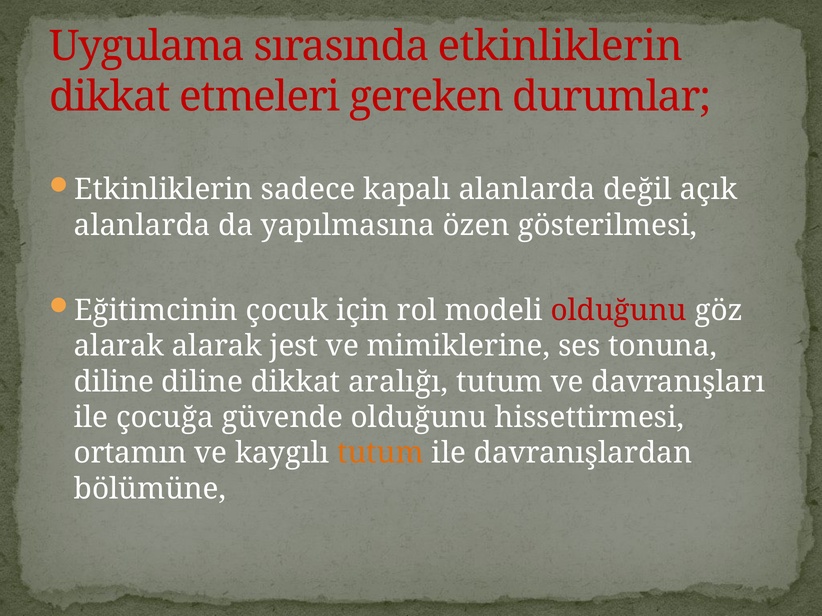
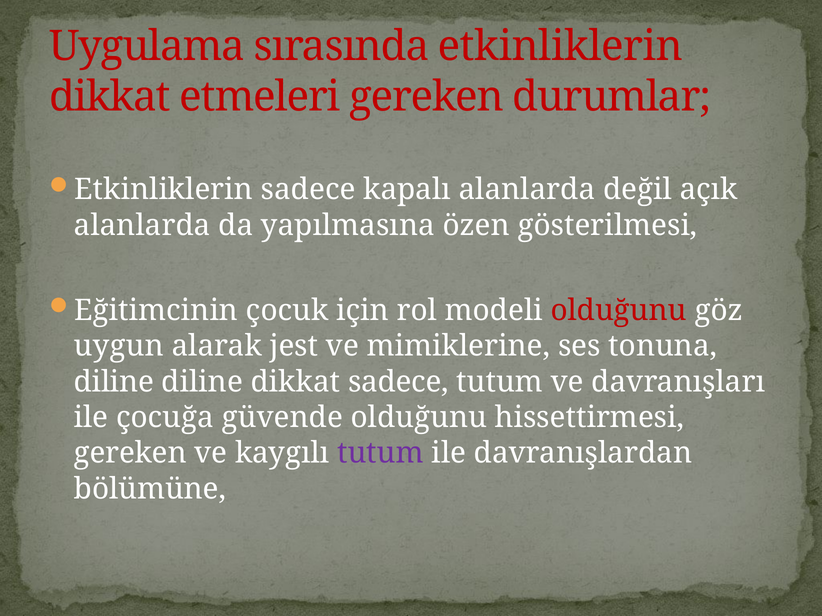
alarak: alarak -> uygun (119, 346)
dikkat aralığı: aralığı -> sadece (398, 382)
ortamın: ortamın -> gereken (130, 453)
tutum colour: orange -> purple (380, 453)
